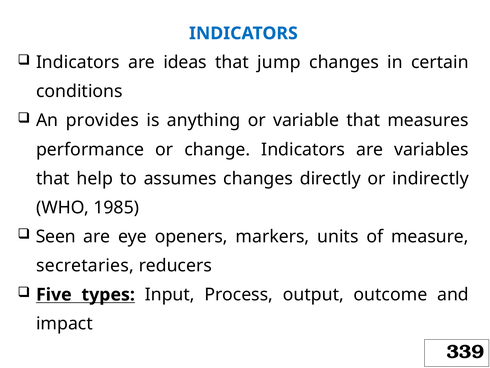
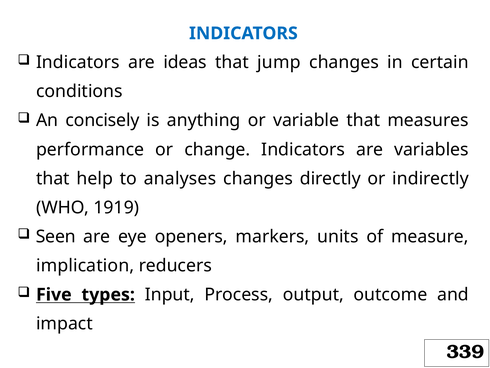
provides: provides -> concisely (103, 120)
assumes: assumes -> analyses (180, 178)
1985: 1985 -> 1919 (116, 207)
secretaries: secretaries -> implication (85, 265)
